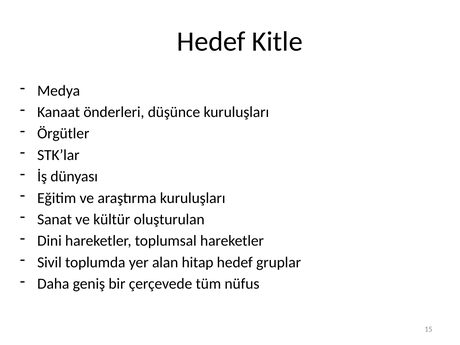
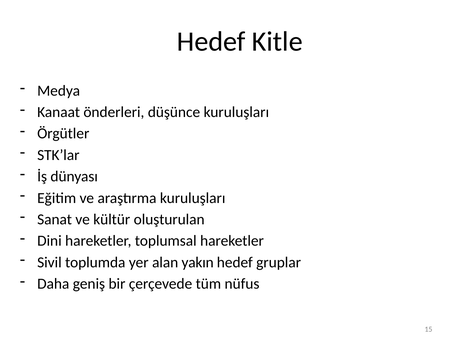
hitap: hitap -> yakın (198, 262)
